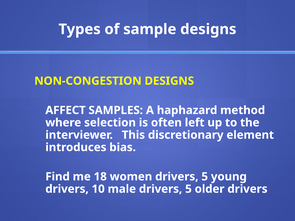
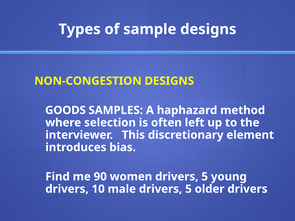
AFFECT: AFFECT -> GOODS (65, 110)
18: 18 -> 90 (100, 177)
